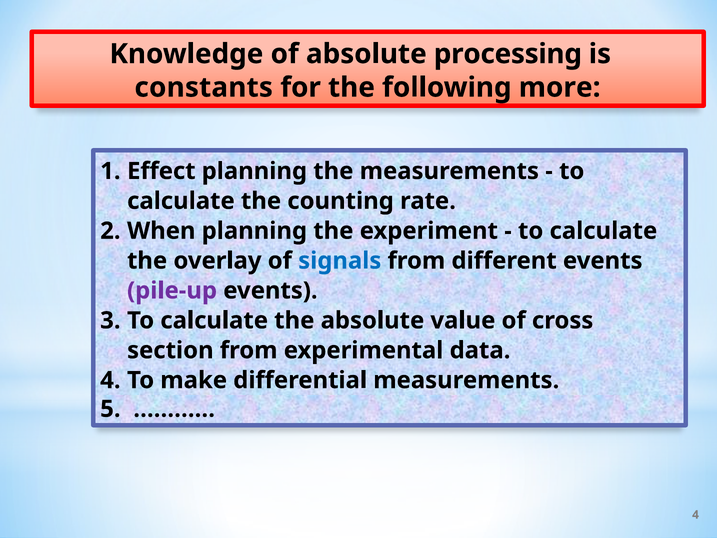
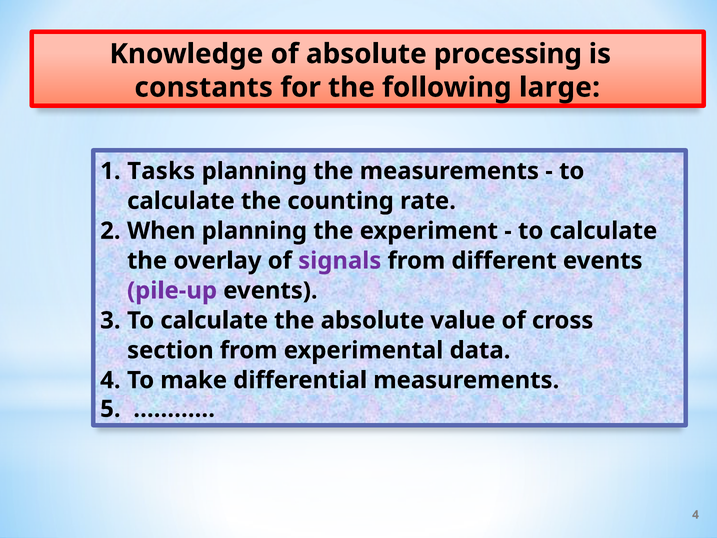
more: more -> large (559, 87)
Effect: Effect -> Tasks (161, 171)
signals colour: blue -> purple (340, 261)
